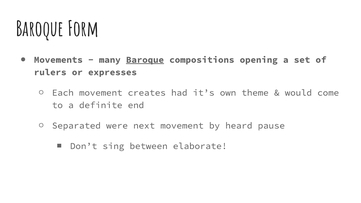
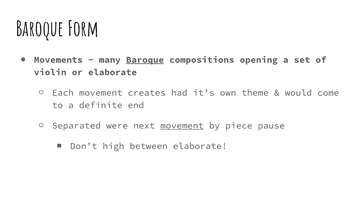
rulers: rulers -> violin (50, 72)
or expresses: expresses -> elaborate (112, 72)
movement underline: none -> present (182, 126)
heard: heard -> piece (239, 126)
sing: sing -> high (113, 146)
